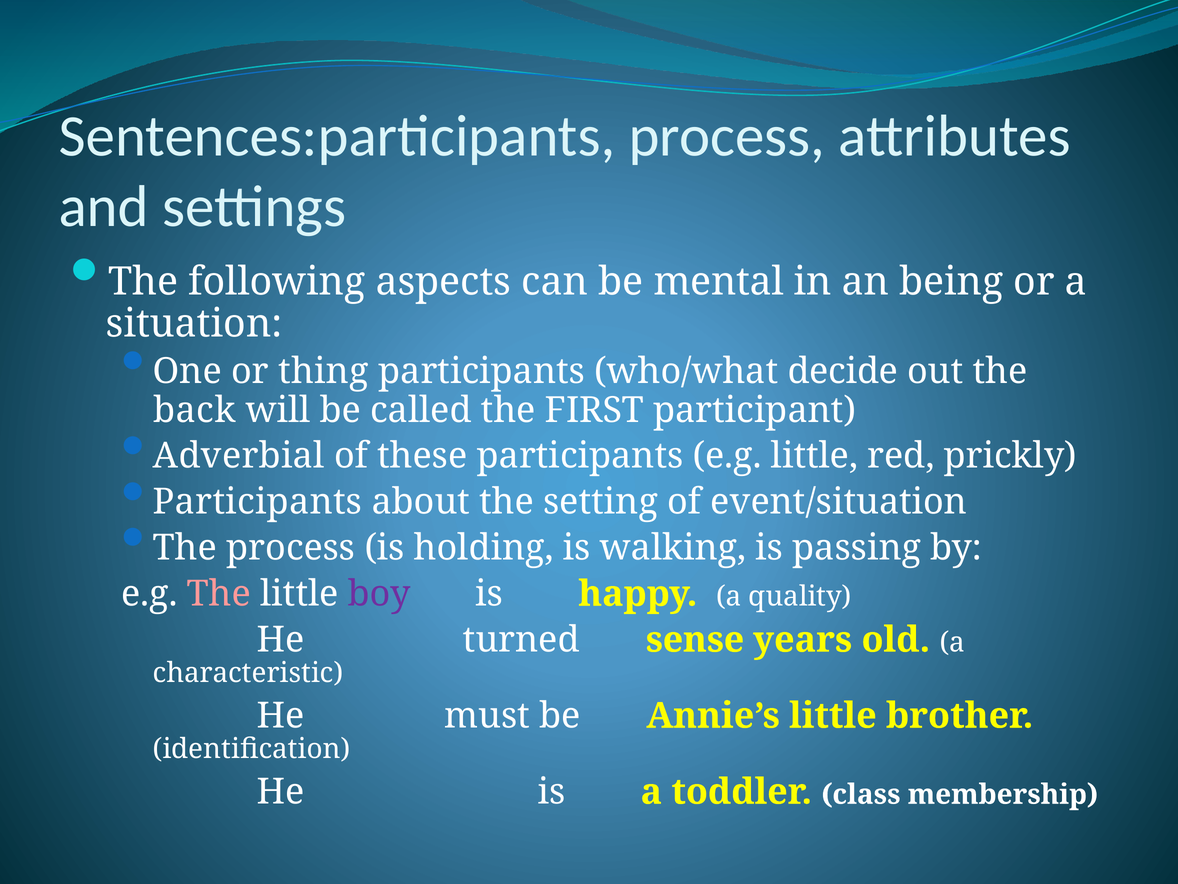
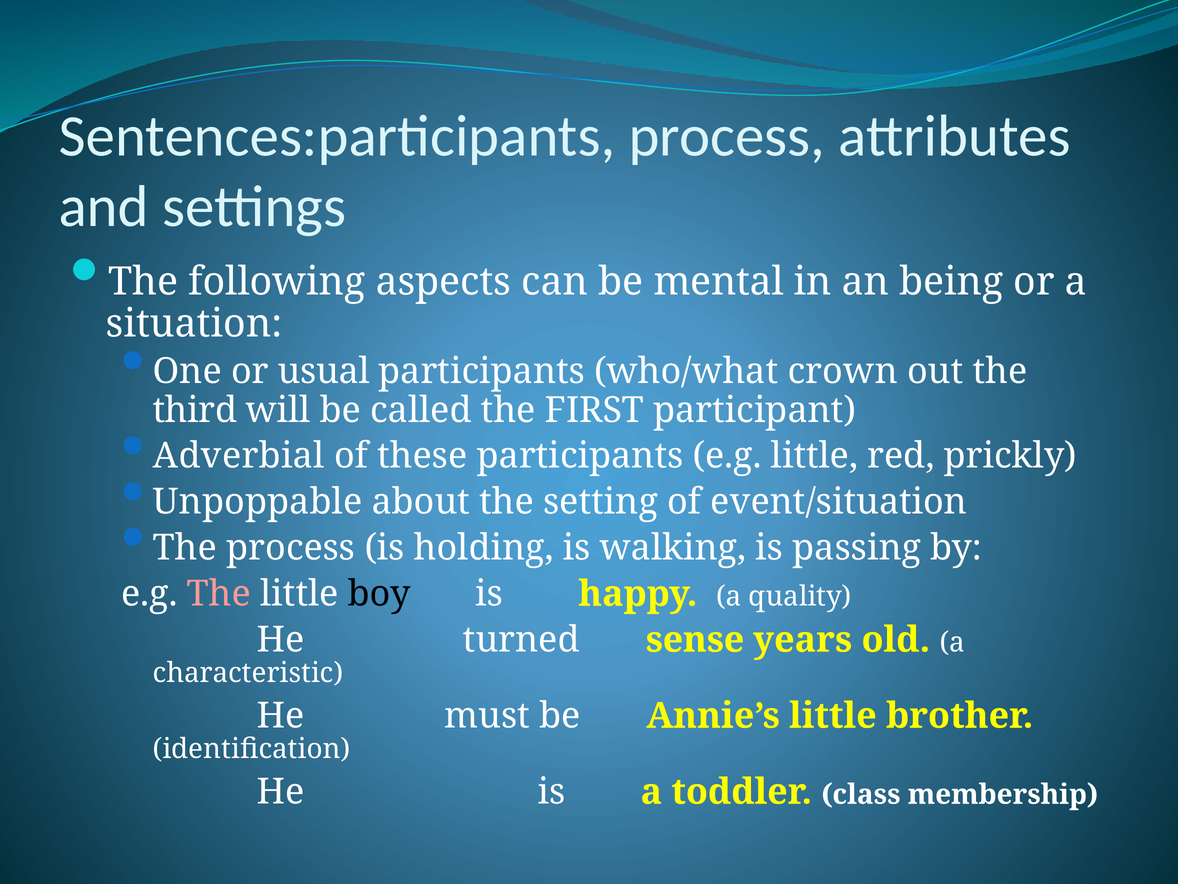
thing: thing -> usual (324, 371)
decide: decide -> crown (843, 371)
back: back -> third (195, 410)
Participants: Participants -> Unpoppable (258, 502)
boy colour: purple -> black (379, 594)
